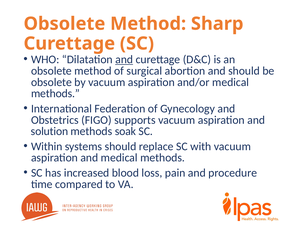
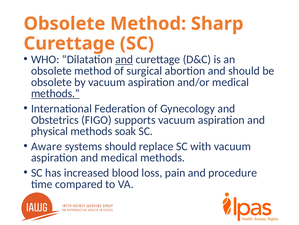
methods underline: none -> present (55, 93)
solution: solution -> physical (49, 131)
Within: Within -> Aware (47, 146)
